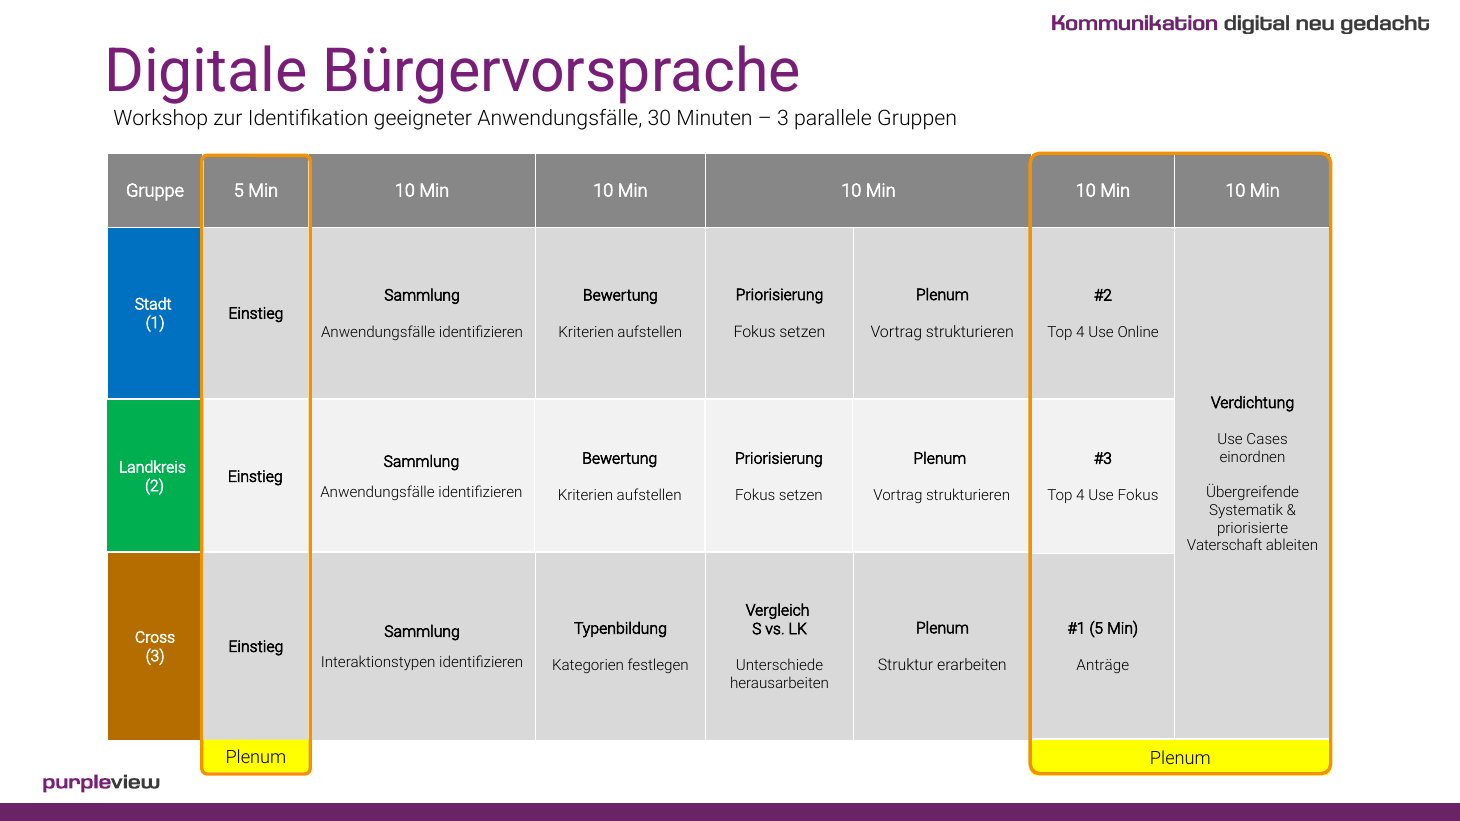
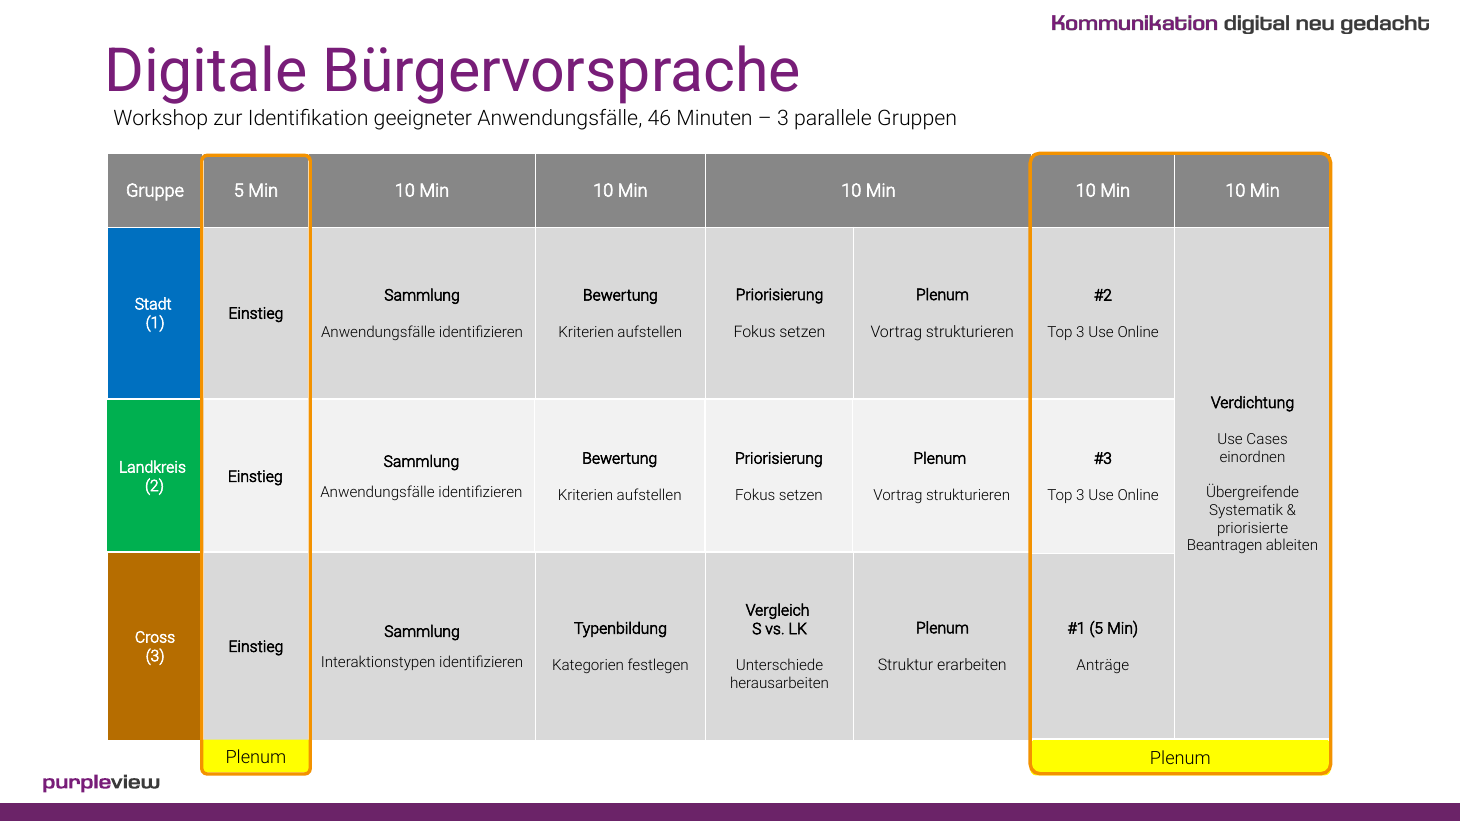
30: 30 -> 46 (659, 118)
4: 4 -> 3 (1080, 332)
4: 4 -> 3 (1080, 495)
Fokus: Fokus -> Online (1138, 495)
Vaterschaft: Vaterschaft -> Beantragen (1225, 546)
